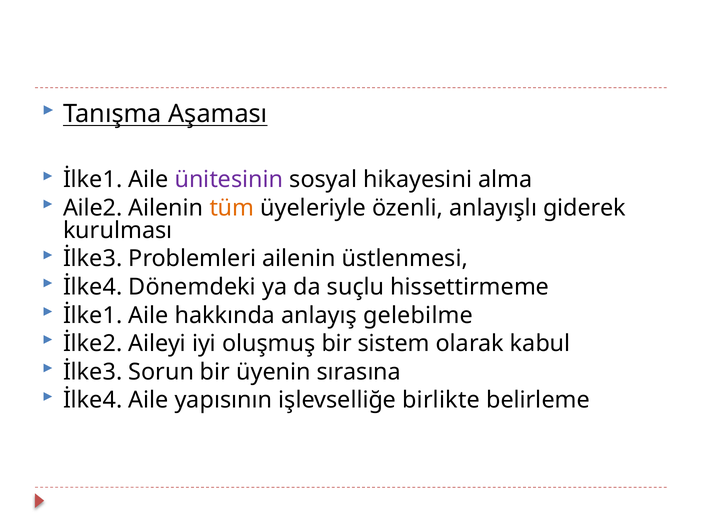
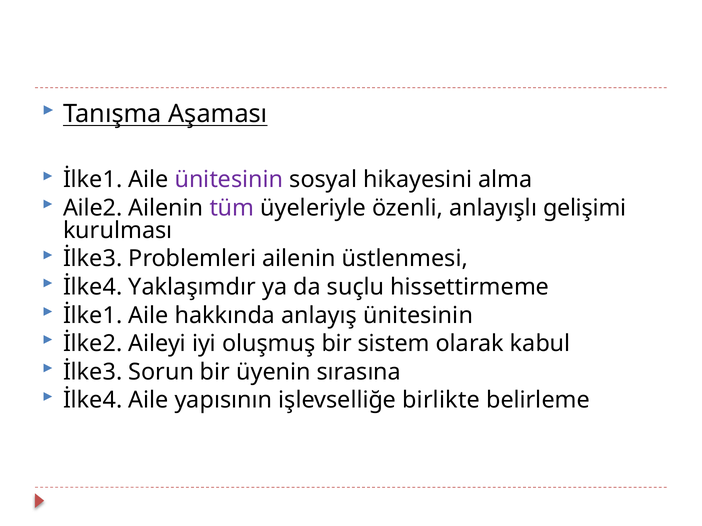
tüm colour: orange -> purple (232, 208)
giderek: giderek -> gelişimi (585, 208)
Dönemdeki: Dönemdeki -> Yaklaşımdır (192, 287)
anlayış gelebilme: gelebilme -> ünitesinin (418, 316)
